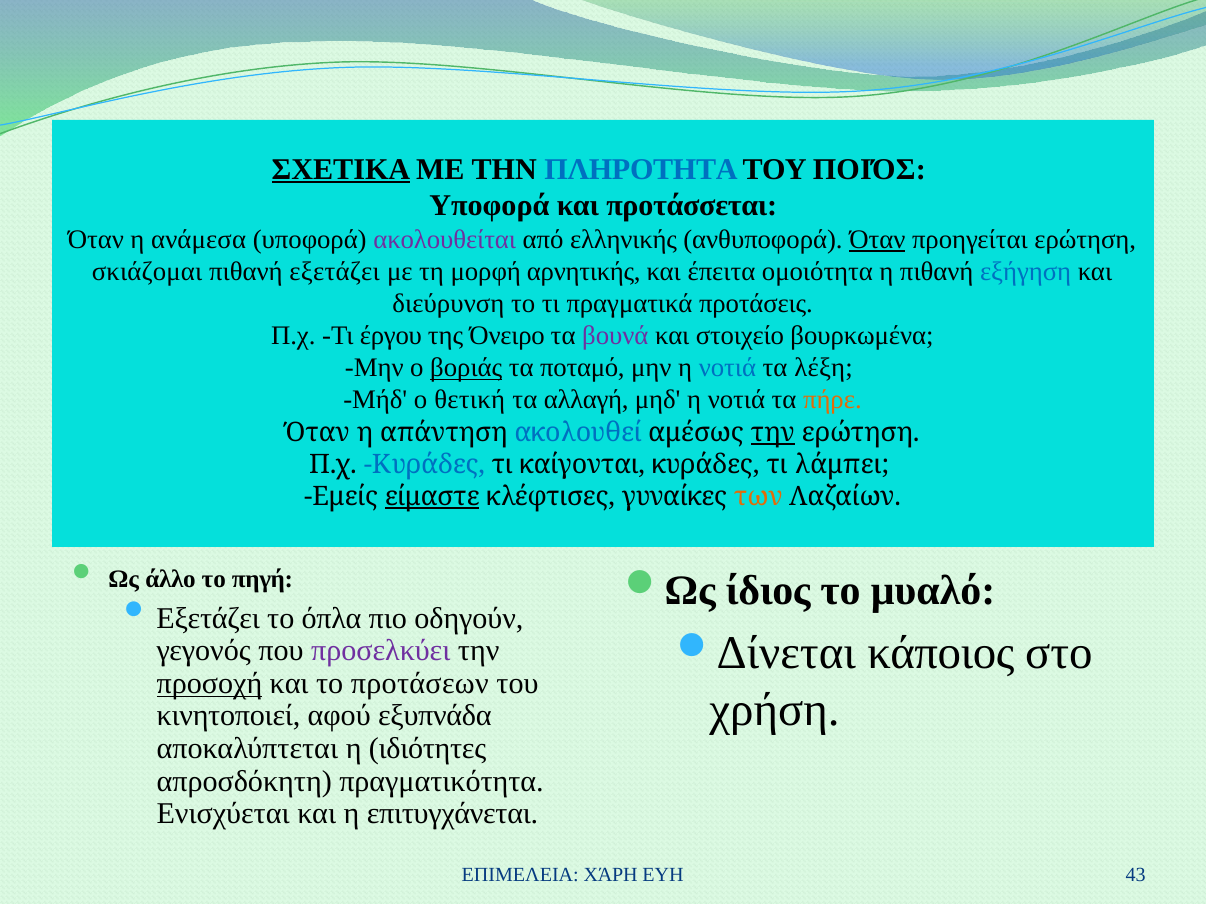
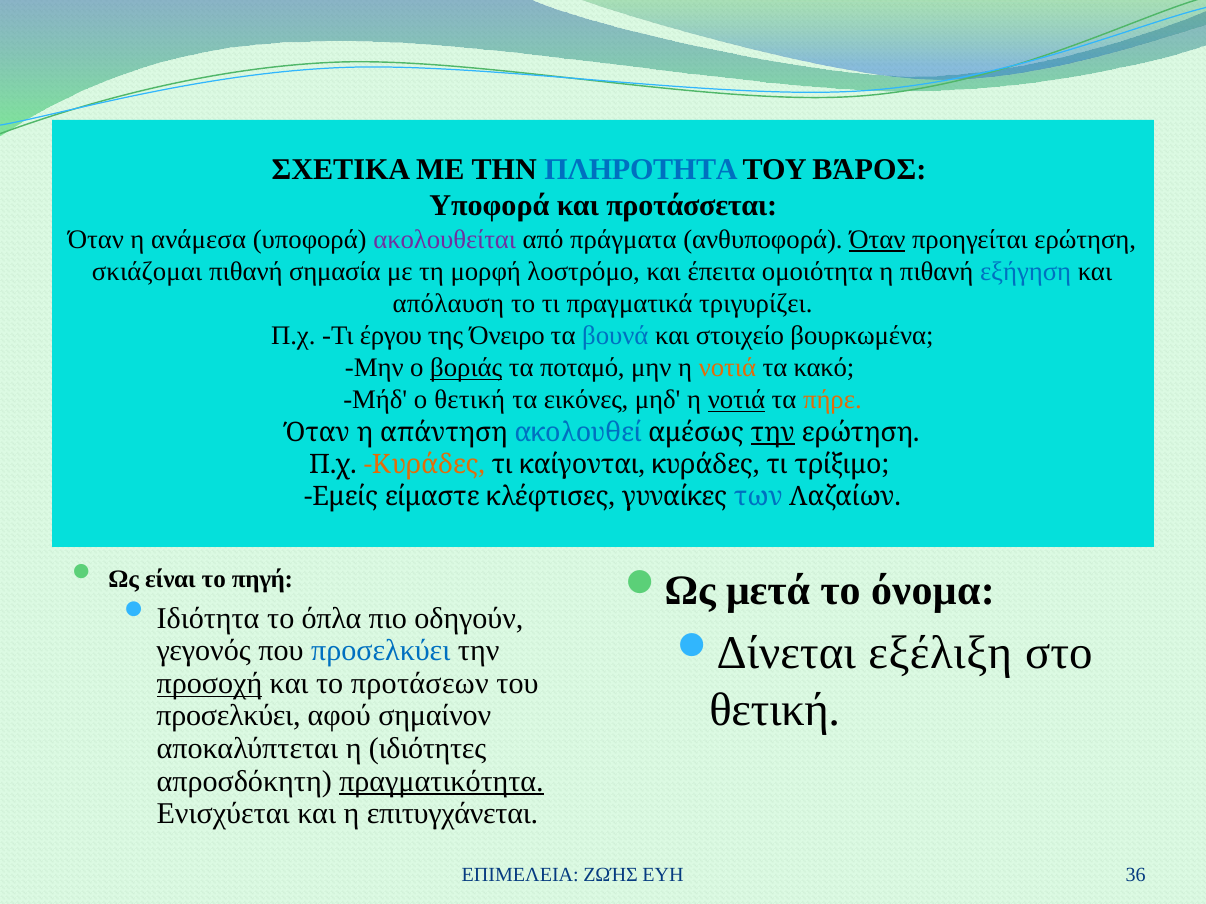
ΣΧΕΤΙΚΑ underline: present -> none (341, 170)
ΠΟΙΌΣ: ΠΟΙΌΣ -> ΒΆΡΟΣ (869, 170)
ελληνικής: ελληνικής -> πράγματα (623, 240)
πιθανή εξετάζει: εξετάζει -> σημασία (335, 272)
αρνητικής: αρνητικής -> λοστρόμο (584, 272)
διεύρυνση: διεύρυνση -> απόλαυση (448, 304)
προτάσεις: προτάσεις -> τριγυρίζει (756, 304)
βουνά colour: purple -> blue (615, 336)
νοτιά colour: blue -> orange (727, 368)
λέξη: λέξη -> κακό (824, 368)
αλλαγή: αλλαγή -> εικόνες (586, 400)
νοτιά underline: none -> present (736, 400)
Κυράδες colour: blue -> orange (424, 465)
λάμπει: λάμπει -> τρίξιμο (842, 465)
είμαστε underline: present -> none (432, 497)
των colour: orange -> blue (758, 497)
άλλο: άλλο -> είναι (171, 579)
ίδιος: ίδιος -> μετά (768, 591)
μυαλό: μυαλό -> όνομα (933, 591)
Εξετάζει: Εξετάζει -> Ιδιότητα (208, 619)
κάποιος: κάποιος -> εξέλιξη (940, 654)
προσελκύει colour: purple -> blue (381, 651)
χρήση: χρήση -> θετική (775, 710)
κινητοποιεί: κινητοποιεί -> προσελκύει (228, 716)
εξυπνάδα: εξυπνάδα -> σημαίνον (435, 716)
πραγματικότητα underline: none -> present (441, 782)
ΧΆΡΗ: ΧΆΡΗ -> ΖΩΉΣ (611, 876)
43: 43 -> 36 (1136, 876)
